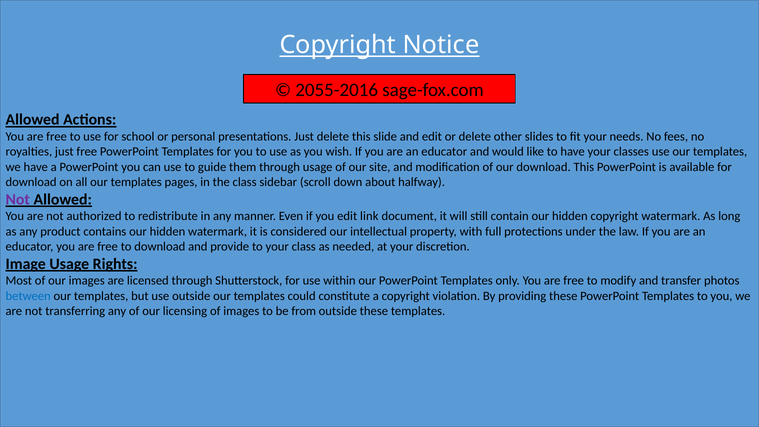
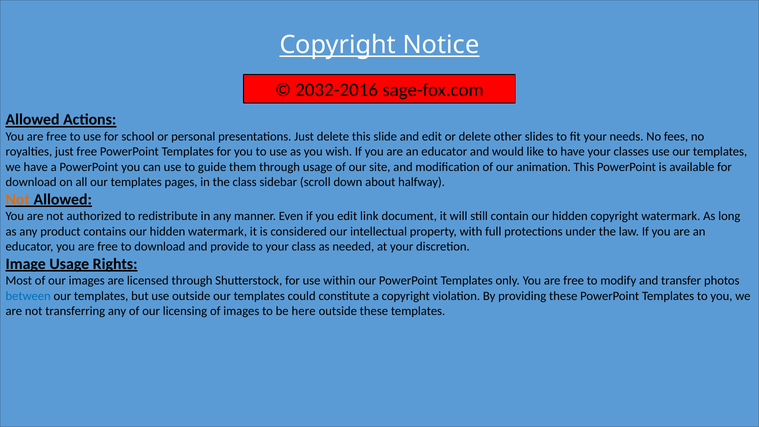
2055-2016: 2055-2016 -> 2032-2016 (337, 90)
our download: download -> animation (544, 167)
Not colour: purple -> orange (18, 199)
from: from -> here (304, 311)
